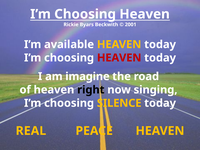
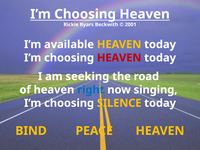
imagine: imagine -> seeking (87, 76)
right colour: black -> blue (91, 90)
REAL: REAL -> BIND (31, 131)
